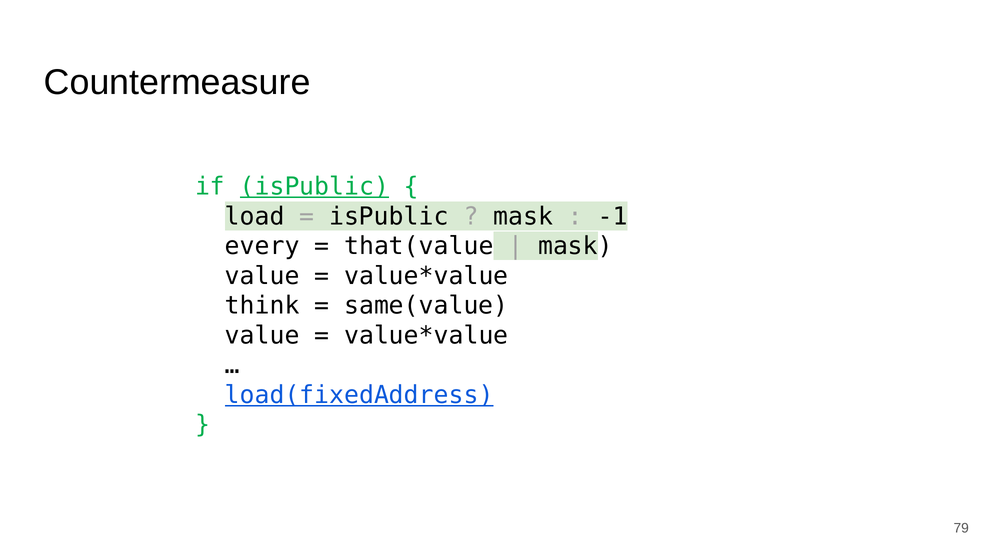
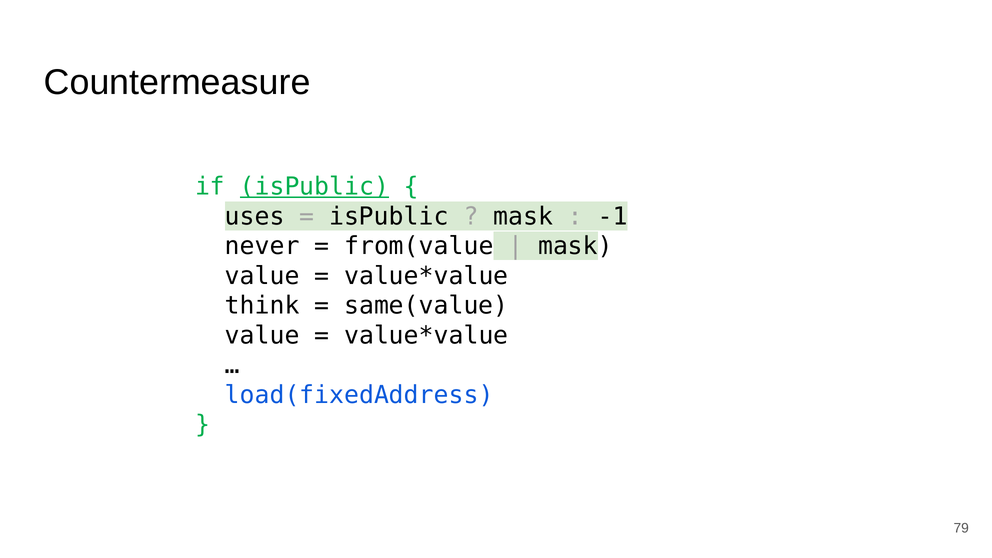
load: load -> uses (255, 216)
every: every -> never (262, 246)
that(value: that(value -> from(value (419, 246)
load(fixedAddress underline: present -> none (359, 395)
